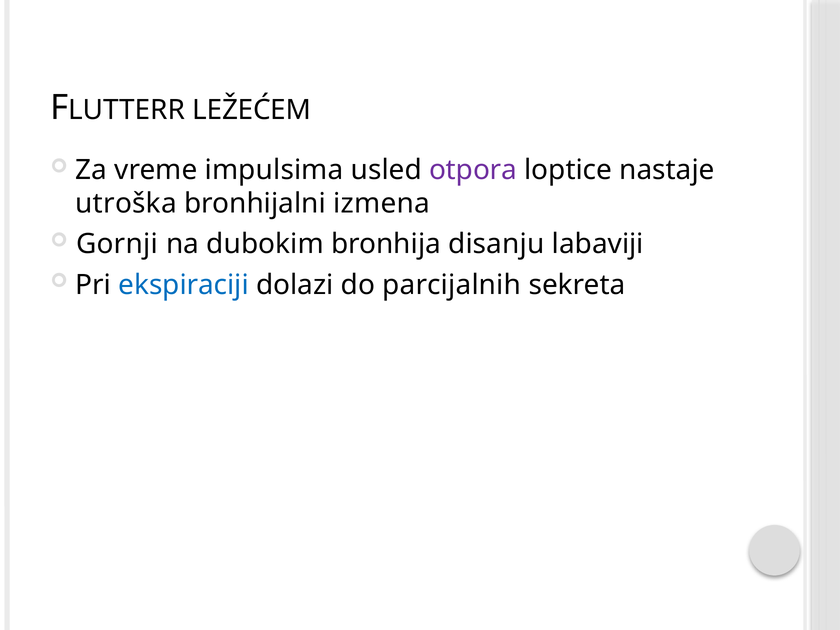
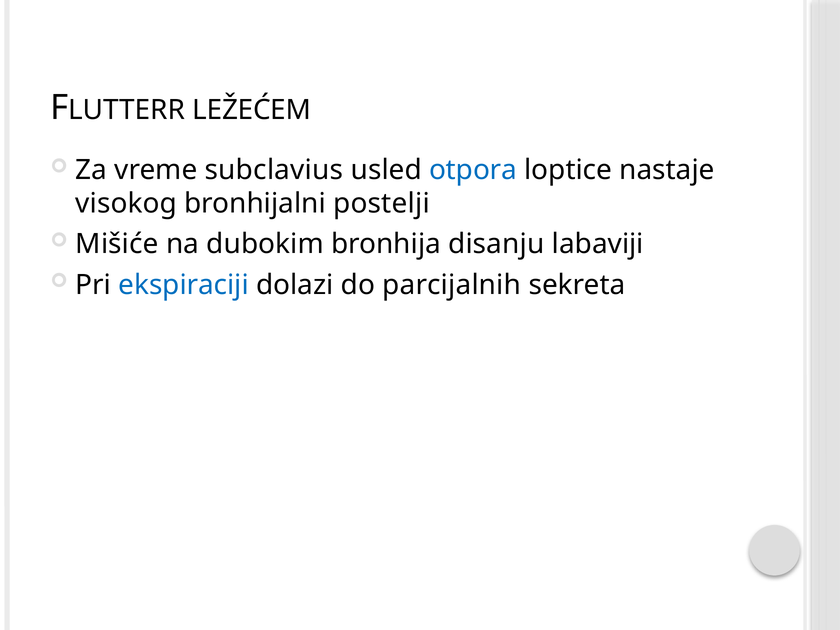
impulsima: impulsima -> subclavius (274, 170)
otpora colour: purple -> blue (473, 170)
utroška: utroška -> visokog (126, 204)
izmena: izmena -> postelji (382, 204)
Gornji: Gornji -> Mišiće (117, 244)
